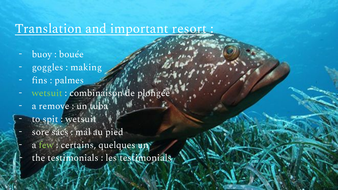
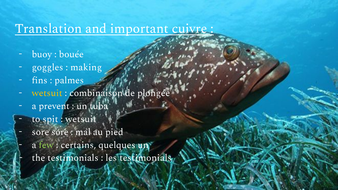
resort: resort -> cuivre (190, 29)
wetsuit colour: light green -> yellow (47, 93)
remove: remove -> prevent (54, 106)
sore sacs: sacs -> sore (60, 132)
